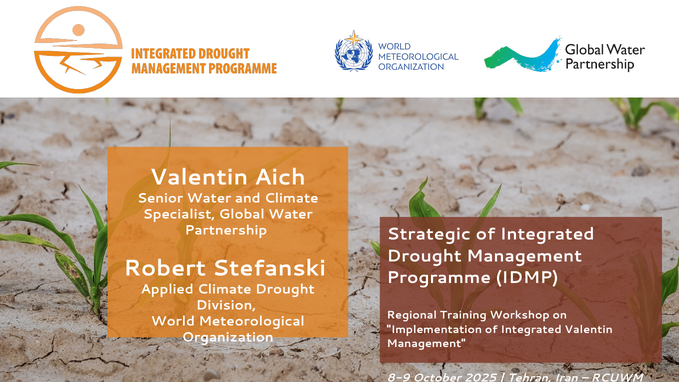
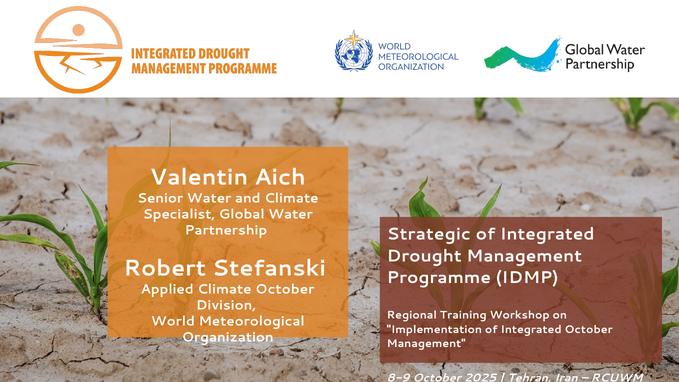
Climate Drought: Drought -> October (285, 289)
Integrated Valentin: Valentin -> October (589, 329)
